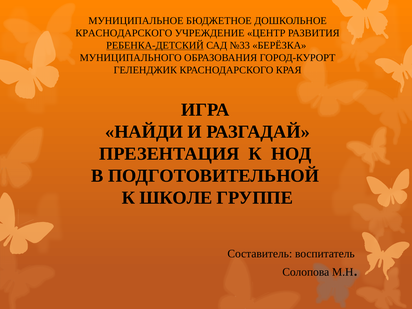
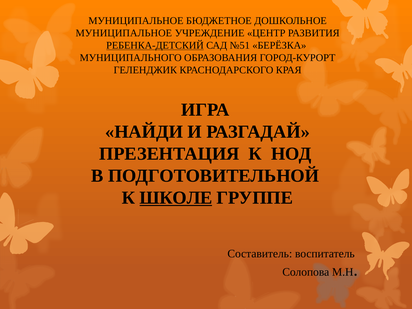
КРАСНОДАРСКОГО: КРАСНОДАРСКОГО -> МУНИЦИПАЛЬНОЕ (124, 33)
№33: №33 -> №51 (240, 45)
ШКОЛЕ underline: none -> present (176, 198)
